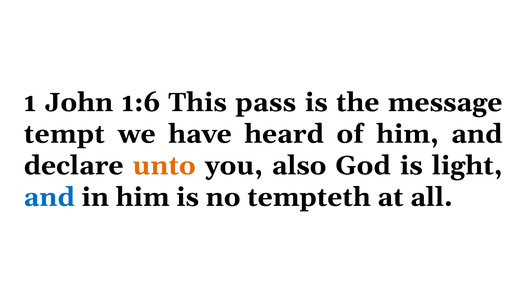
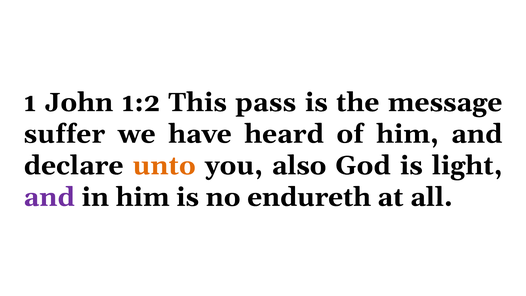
1:6: 1:6 -> 1:2 (141, 102)
tempt: tempt -> suffer (64, 134)
and colour: blue -> purple (49, 197)
tempteth: tempteth -> endureth (309, 197)
